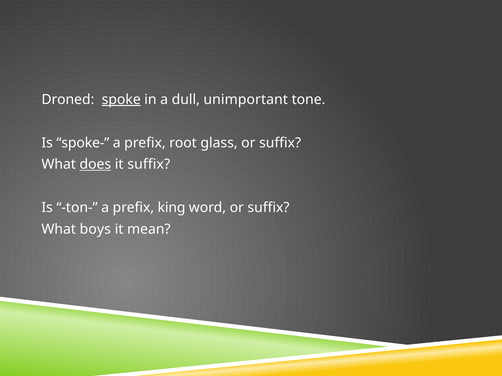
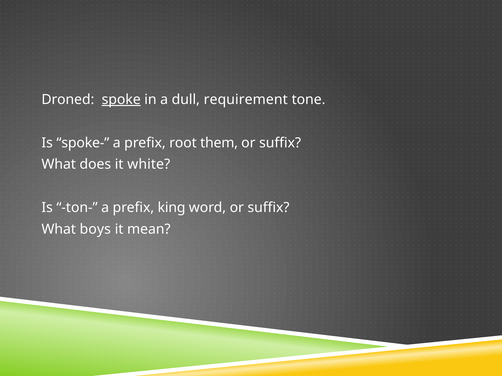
unimportant: unimportant -> requirement (246, 100)
glass: glass -> them (219, 143)
does underline: present -> none (95, 165)
it suffix: suffix -> white (149, 165)
